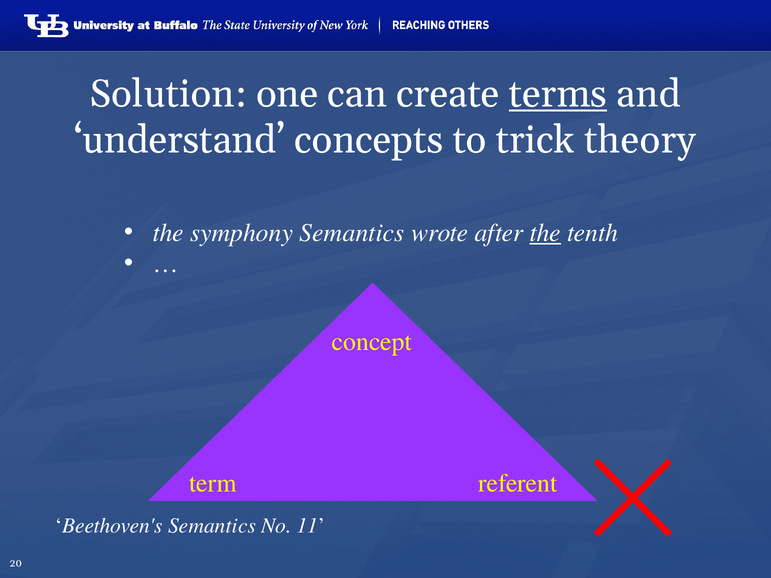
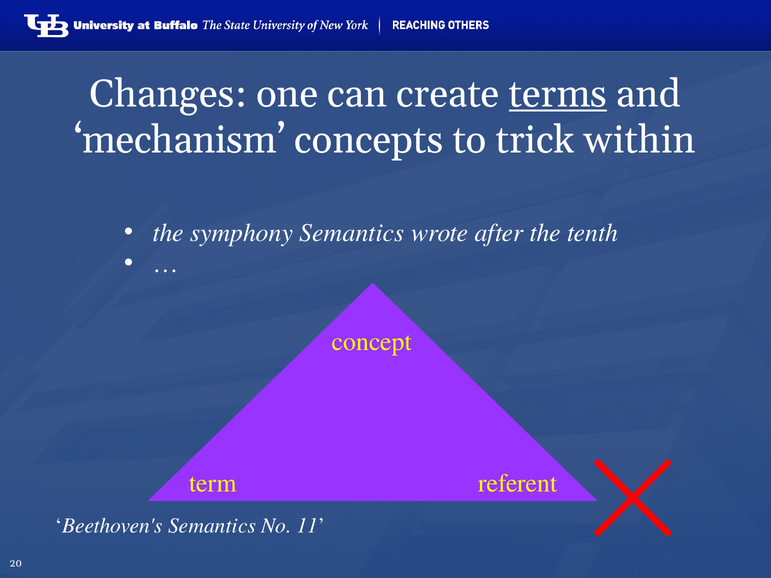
Solution: Solution -> Changes (168, 94)
understand: understand -> mechanism (179, 140)
theory: theory -> within (640, 140)
the underline: present -> none (545, 233)
